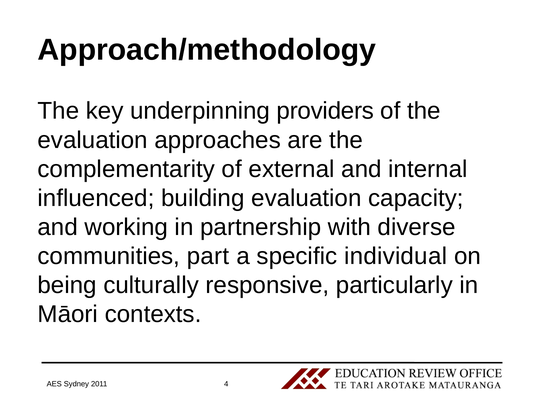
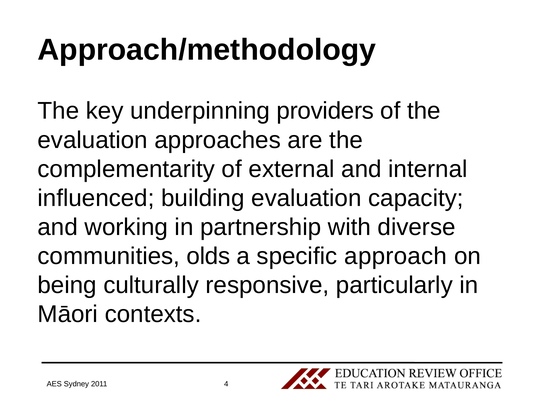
part: part -> olds (208, 256)
individual: individual -> approach (396, 256)
